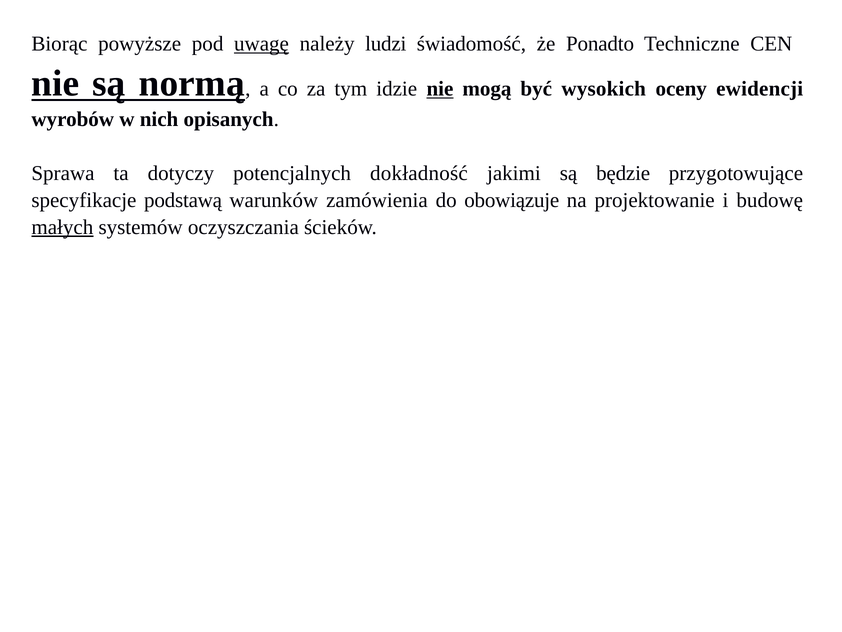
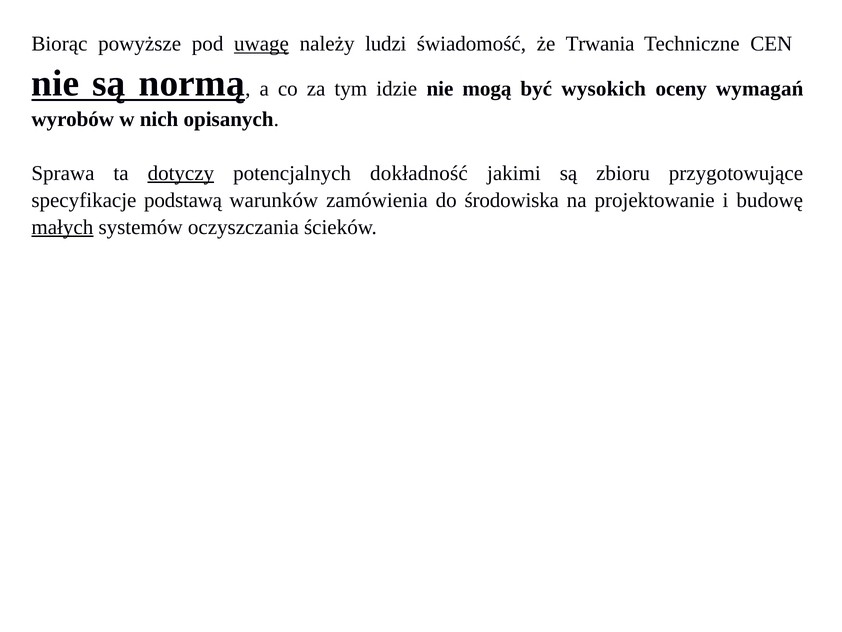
Ponadto: Ponadto -> Trwania (600, 44)
nie underline: present -> none (440, 89)
ewidencji: ewidencji -> wymagań (760, 89)
dotyczy underline: none -> present (181, 173)
będzie: będzie -> zbioru (623, 173)
obowiązuje: obowiązuje -> środowiska (512, 200)
